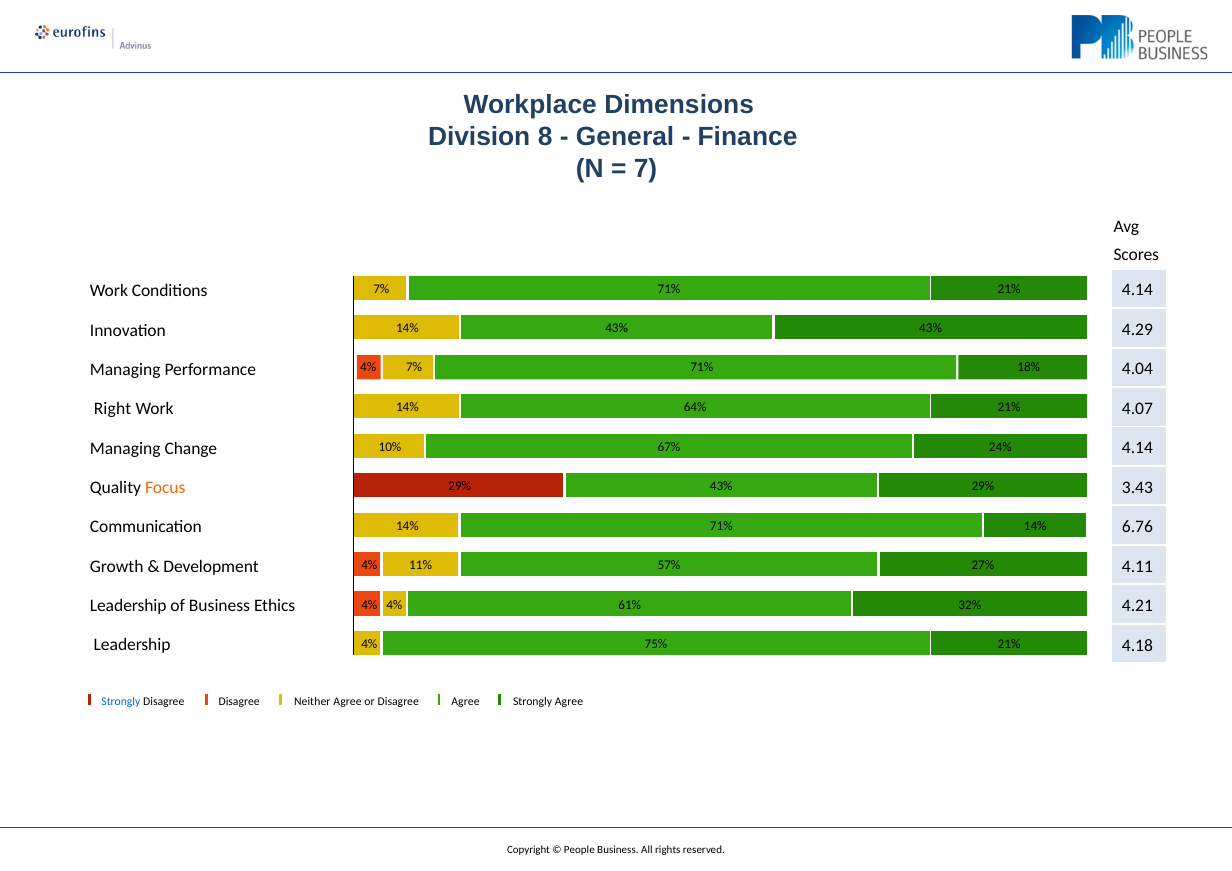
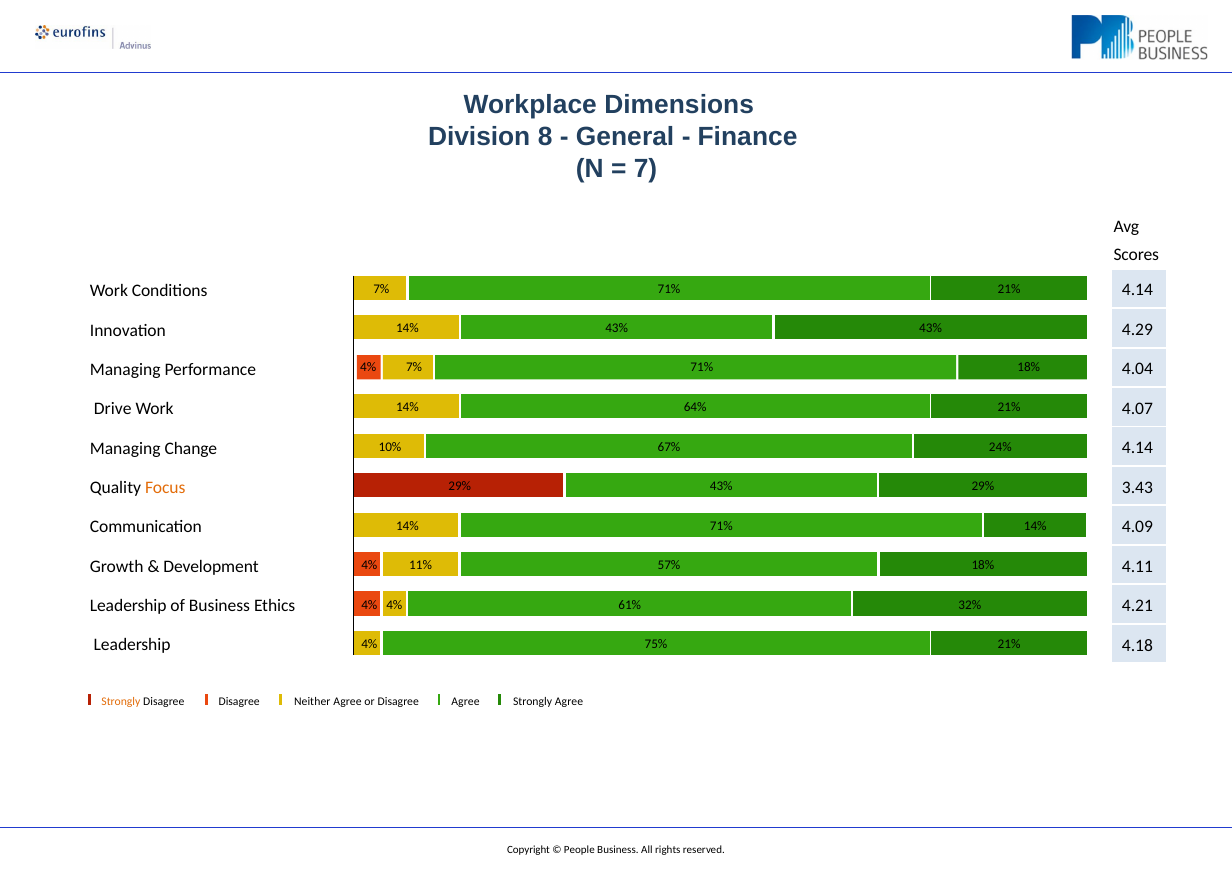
Right: Right -> Drive (113, 409)
6.76: 6.76 -> 4.09 (1137, 527)
57% 27%: 27% -> 18% (983, 566)
Strongly colour: blue -> orange (121, 702)
